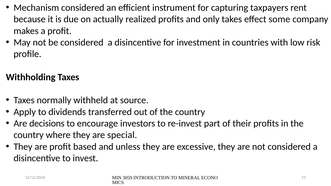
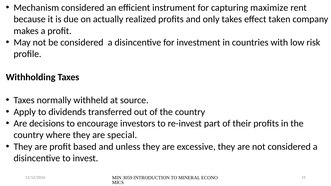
taxpayers: taxpayers -> maximize (269, 8)
some: some -> taken (279, 19)
